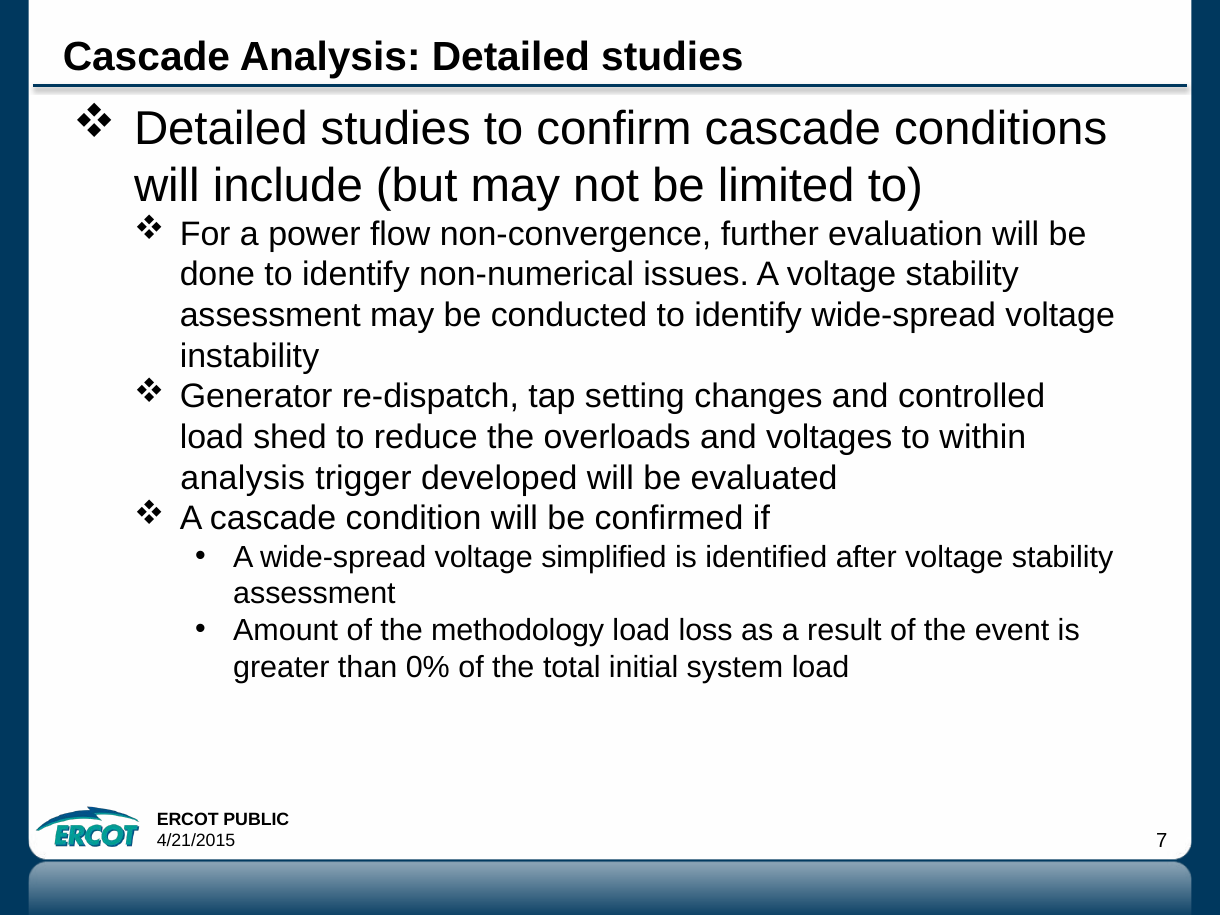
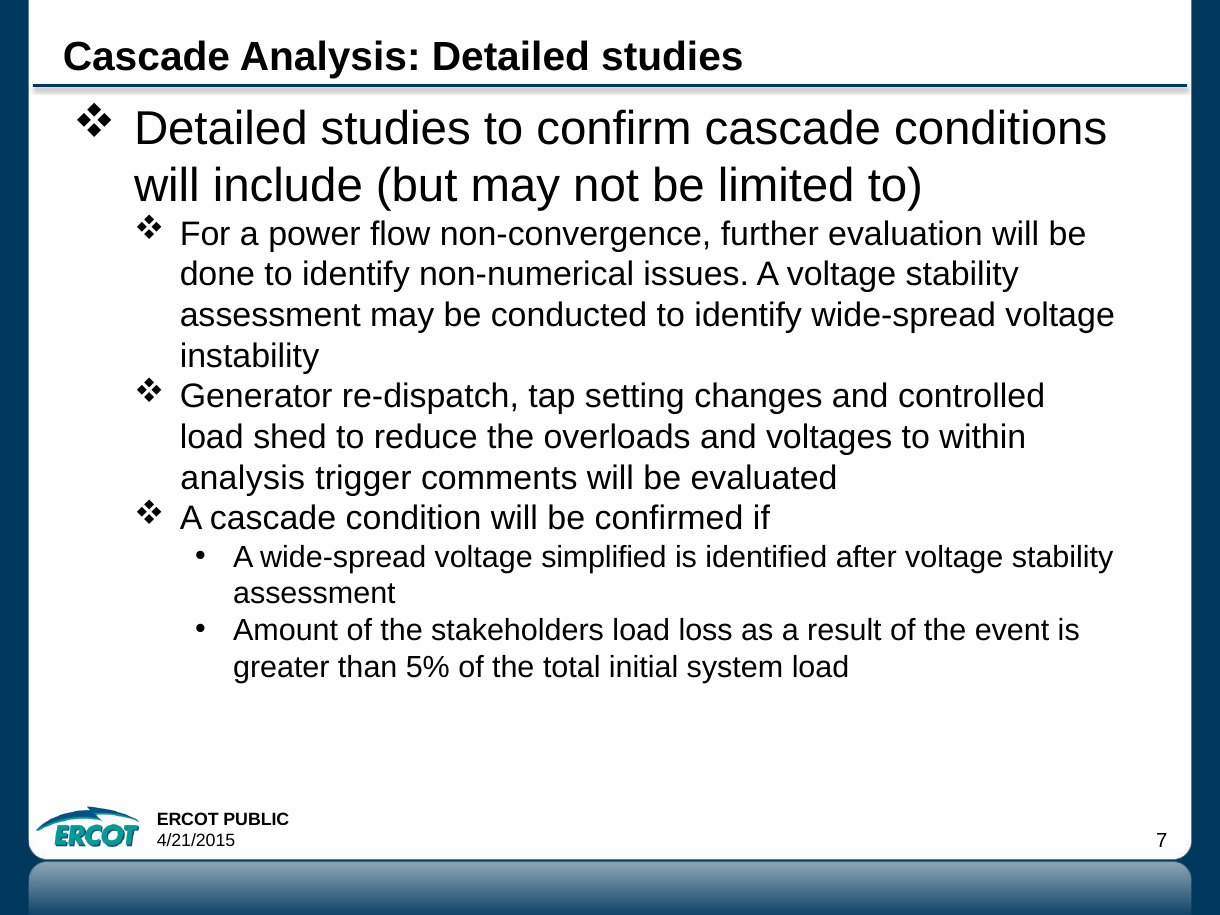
developed: developed -> comments (499, 478)
methodology: methodology -> stakeholders (518, 630)
0%: 0% -> 5% (428, 667)
